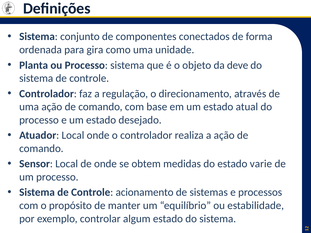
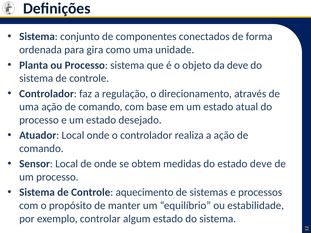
estado varie: varie -> deve (261, 164)
acionamento: acionamento -> aquecimento (145, 193)
